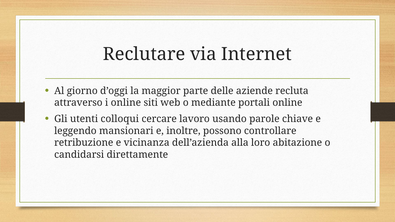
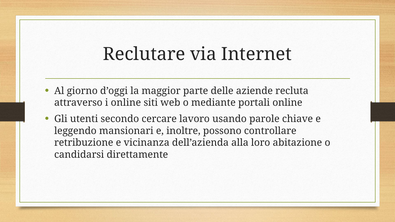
colloqui: colloqui -> secondo (120, 119)
